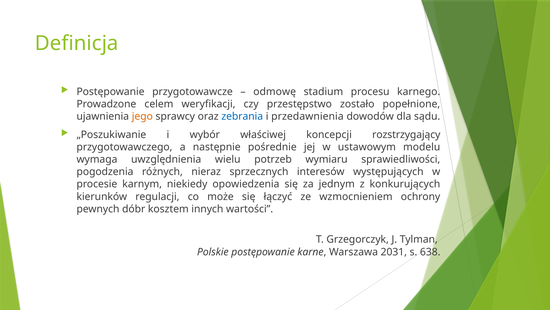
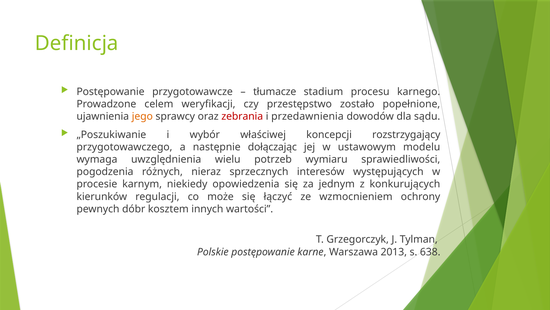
odmowę: odmowę -> tłumacze (275, 91)
zebrania colour: blue -> red (242, 116)
pośrednie: pośrednie -> dołączając (272, 147)
2031: 2031 -> 2013 (394, 251)
